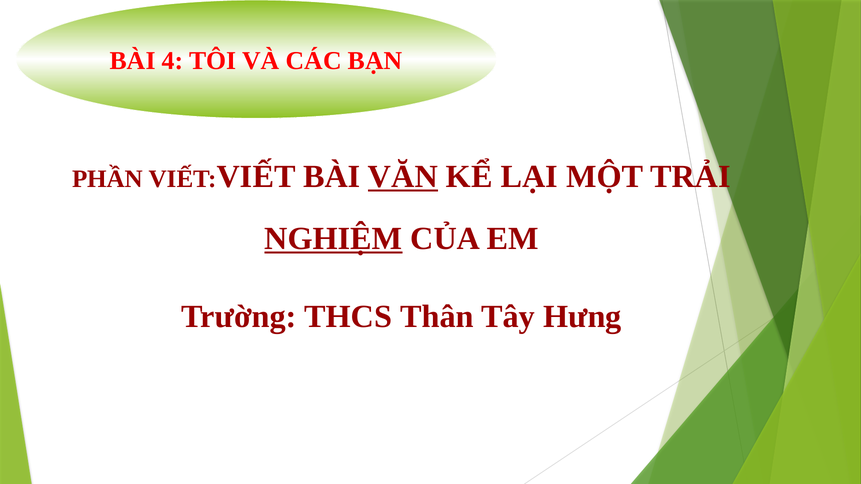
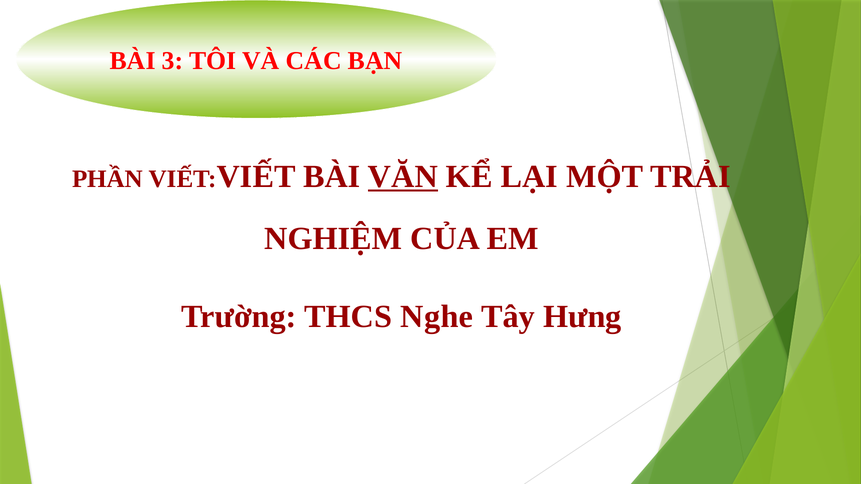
4: 4 -> 3 (173, 61)
NGHIỆM underline: present -> none (333, 239)
Thân: Thân -> Nghe (437, 317)
